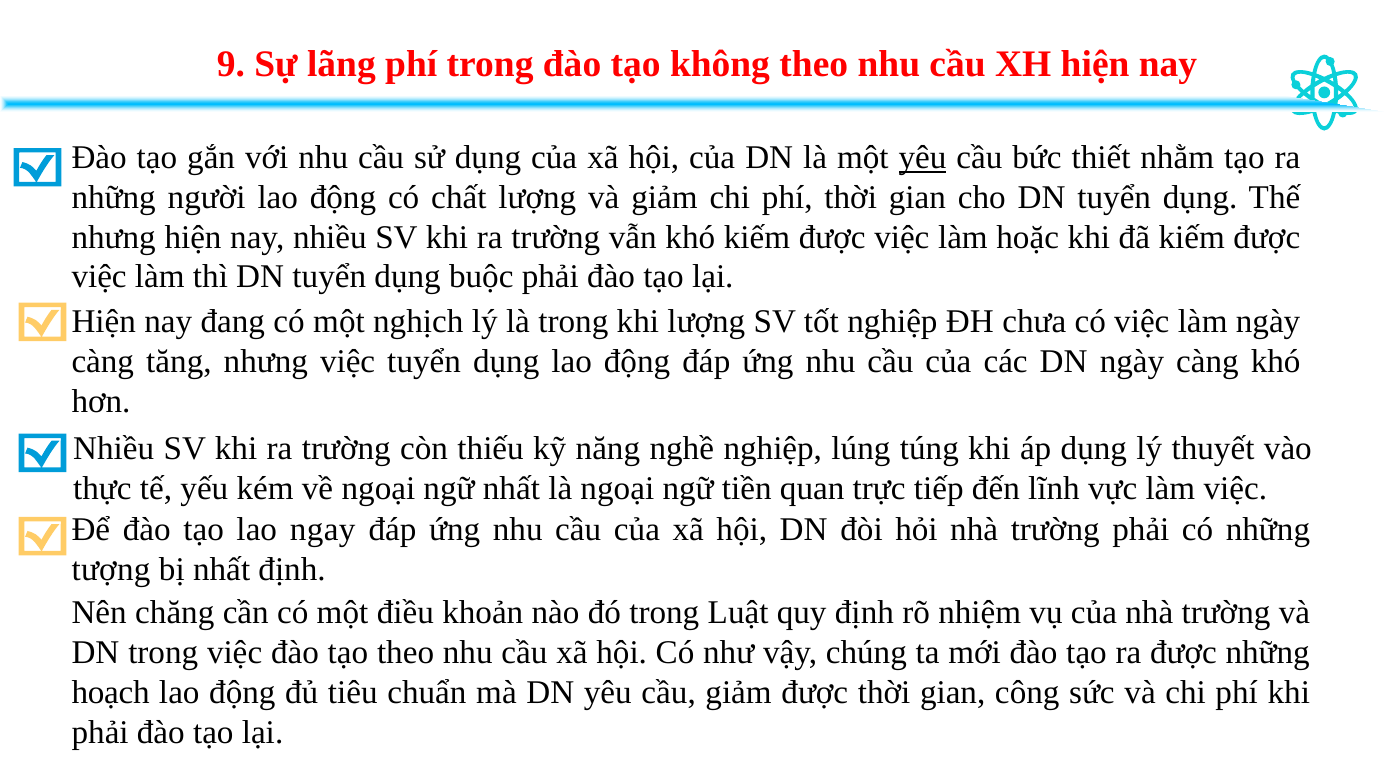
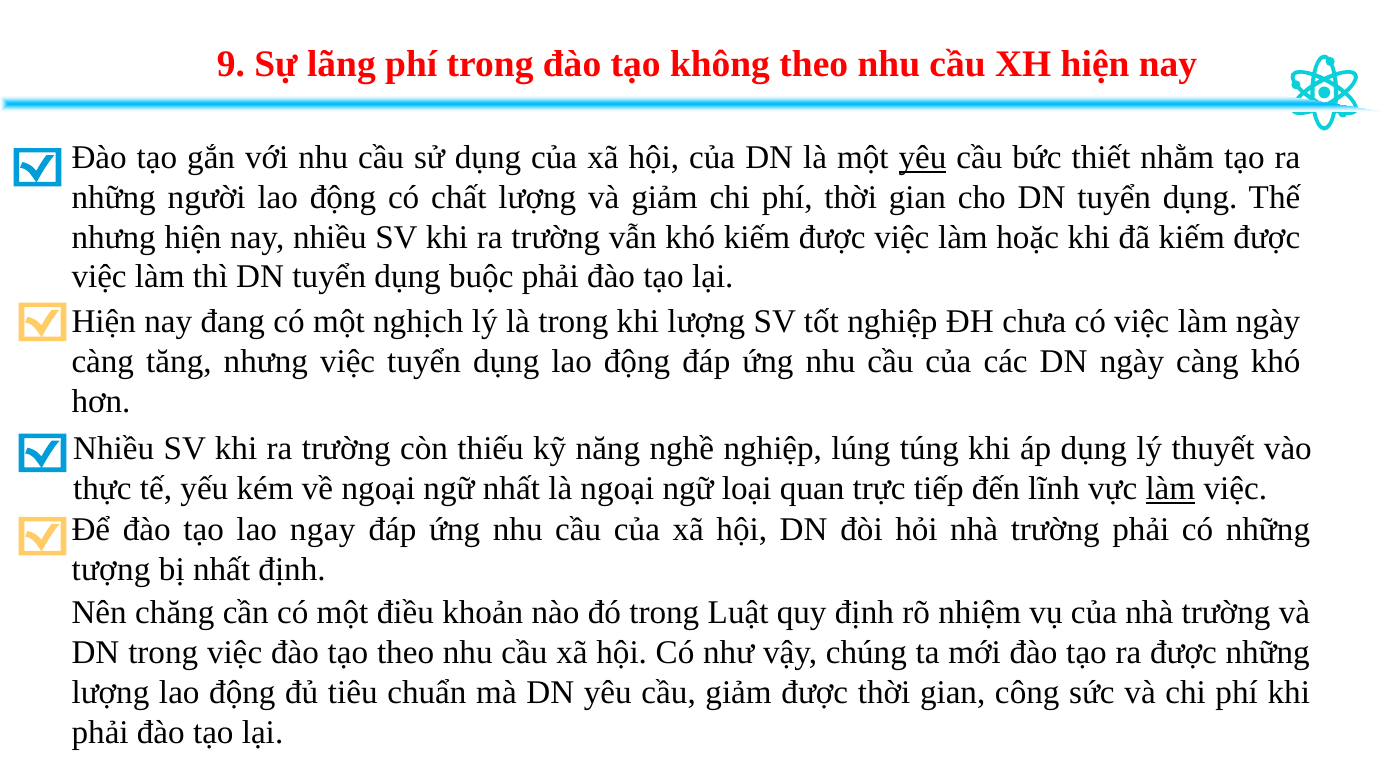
tiền: tiền -> loại (747, 489)
làm underline: none -> present (1170, 489)
hoạch: hoạch -> lượng (110, 693)
